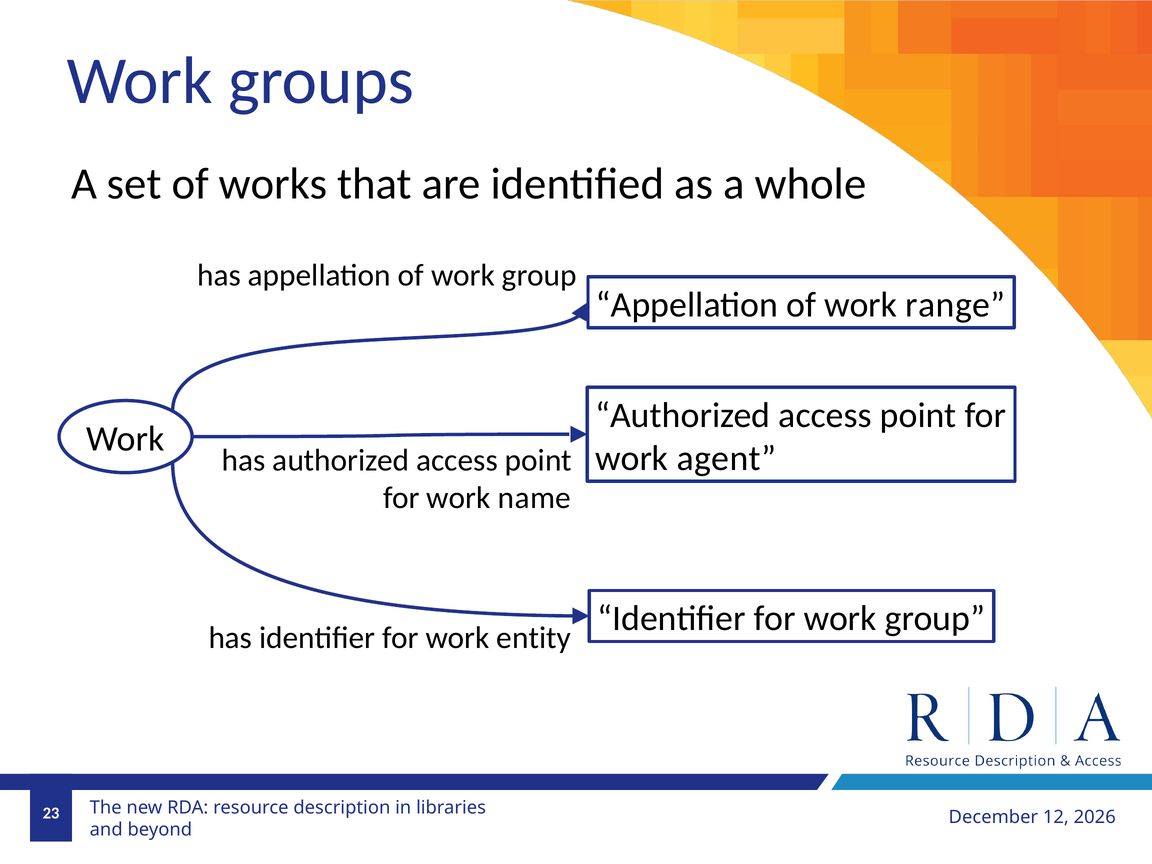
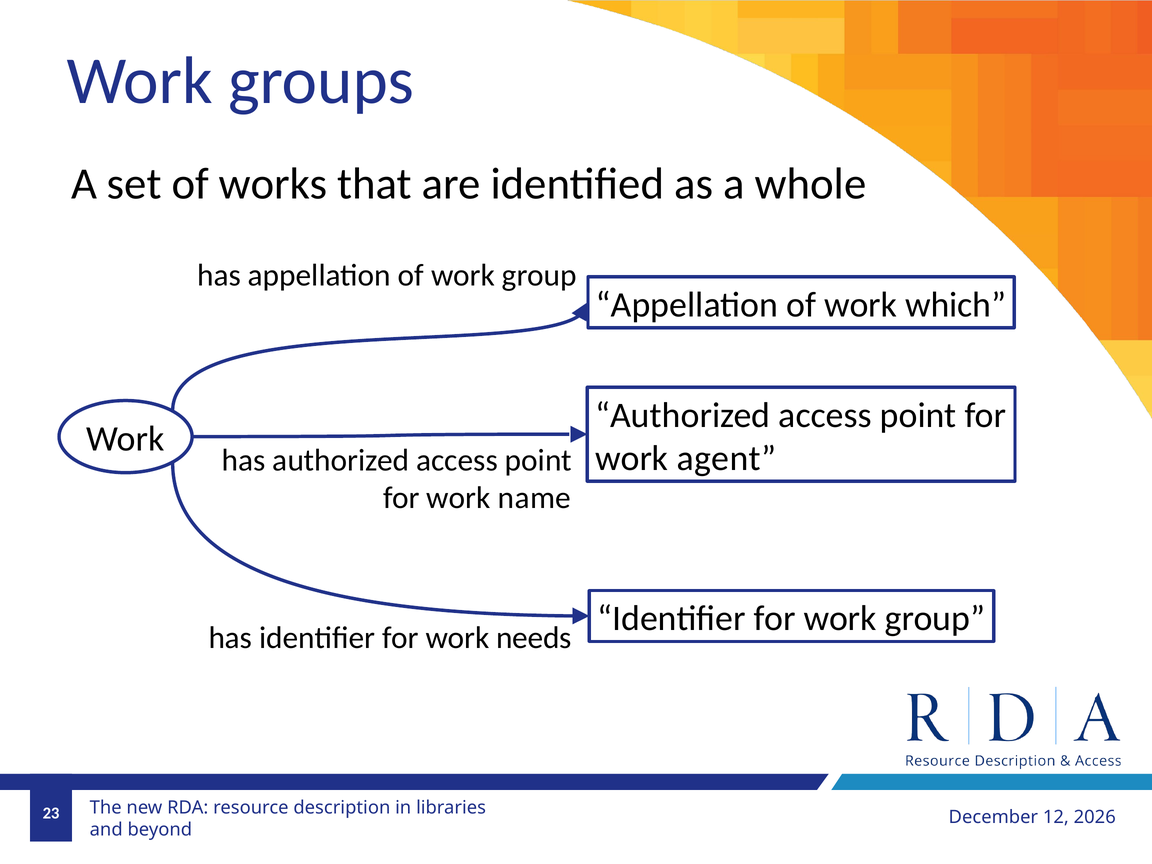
range: range -> which (956, 305)
entity: entity -> needs (534, 638)
